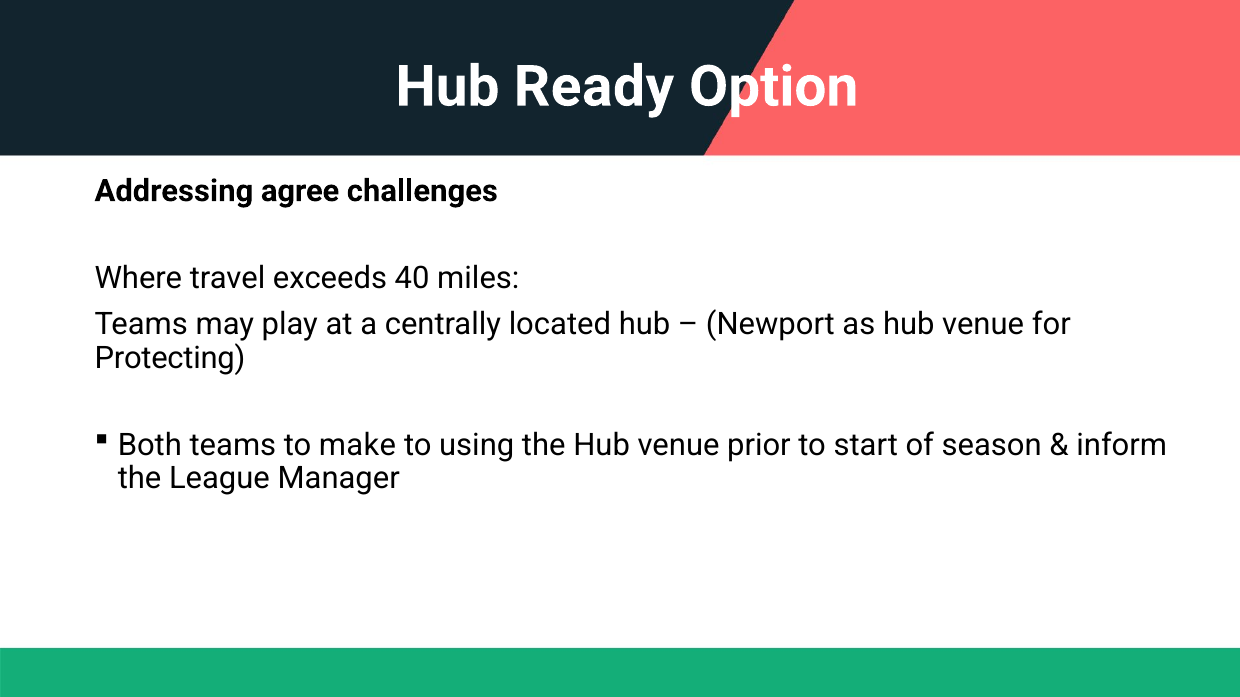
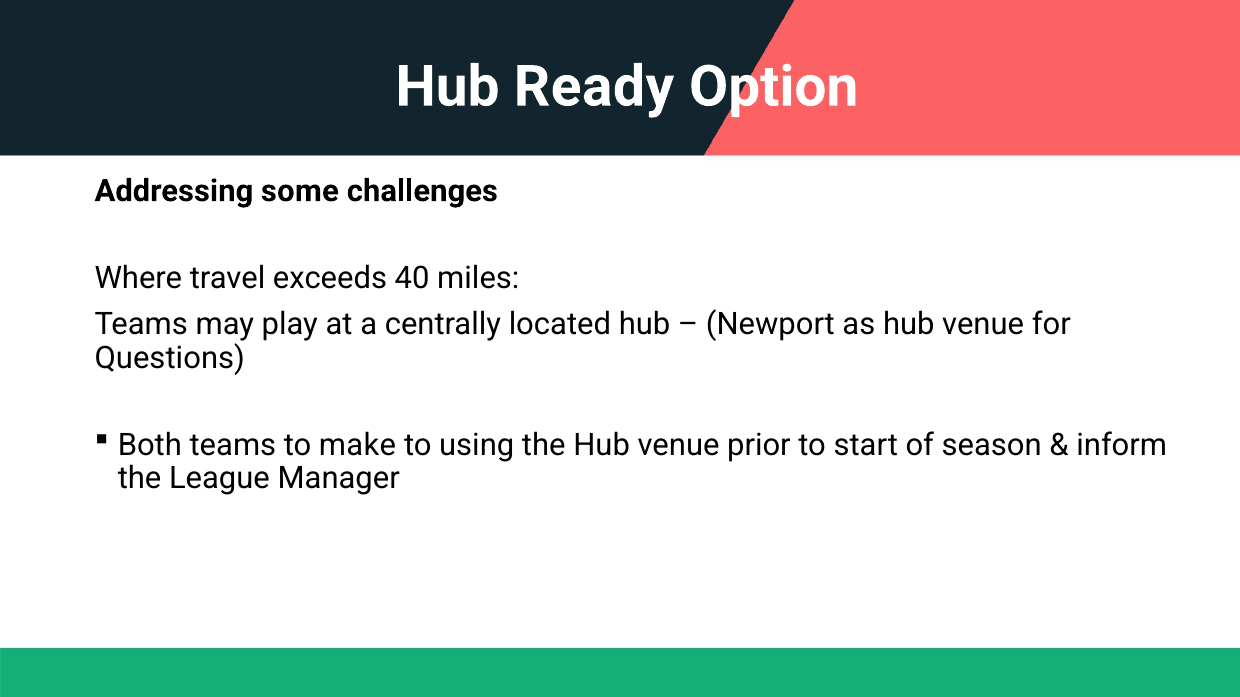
agree: agree -> some (300, 191)
Protecting: Protecting -> Questions (170, 358)
